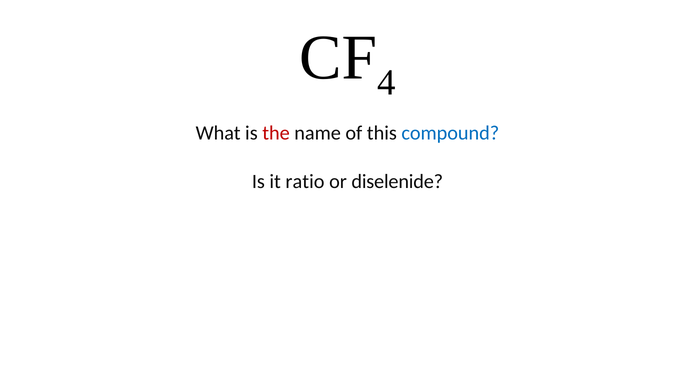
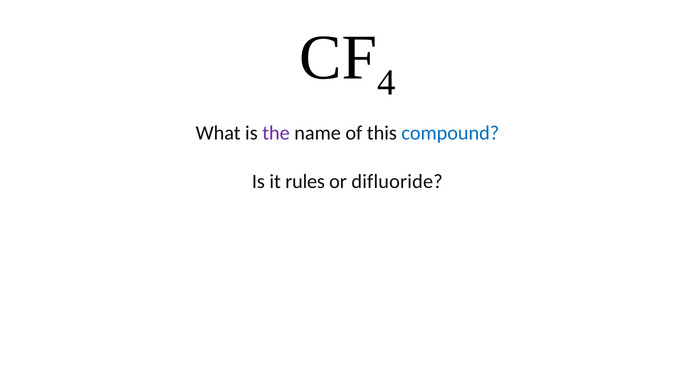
the colour: red -> purple (276, 133)
ratio: ratio -> rules (305, 182)
diselenide: diselenide -> difluoride (397, 182)
